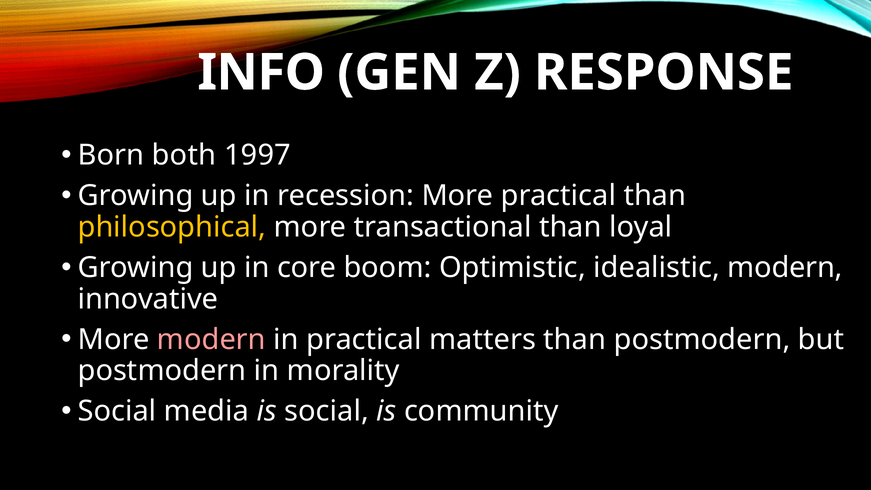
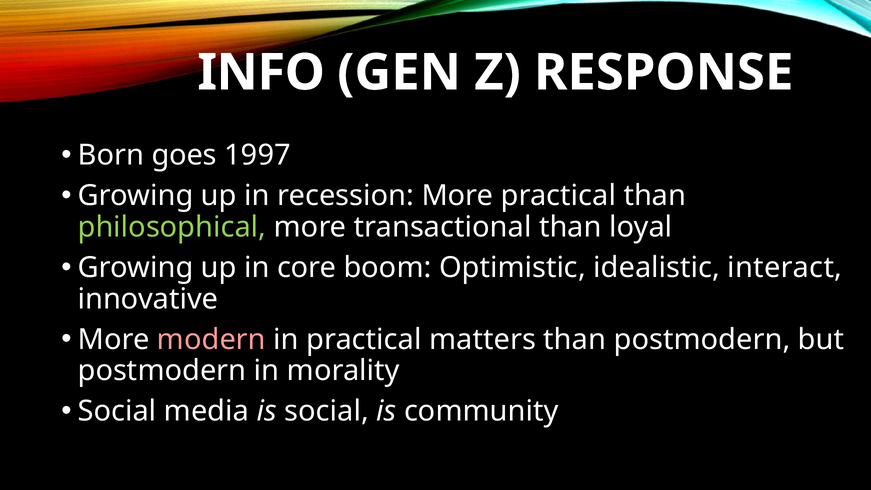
both: both -> goes (184, 155)
philosophical colour: yellow -> light green (172, 227)
idealistic modern: modern -> interact (785, 268)
